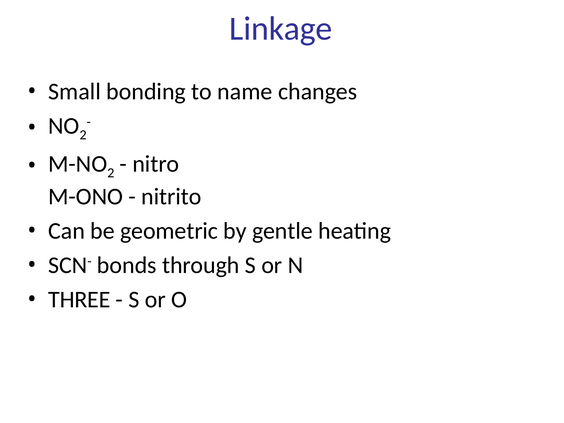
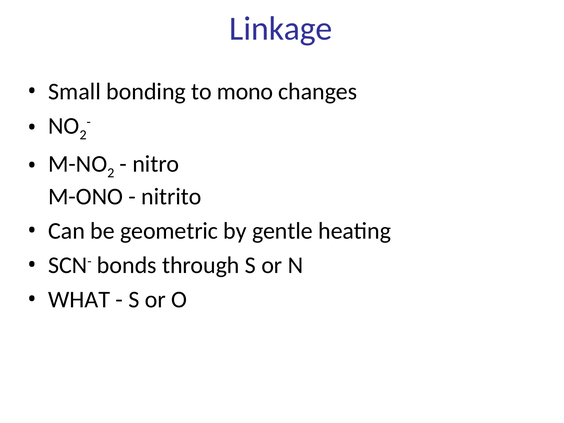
name: name -> mono (245, 91)
THREE: THREE -> WHAT (79, 300)
